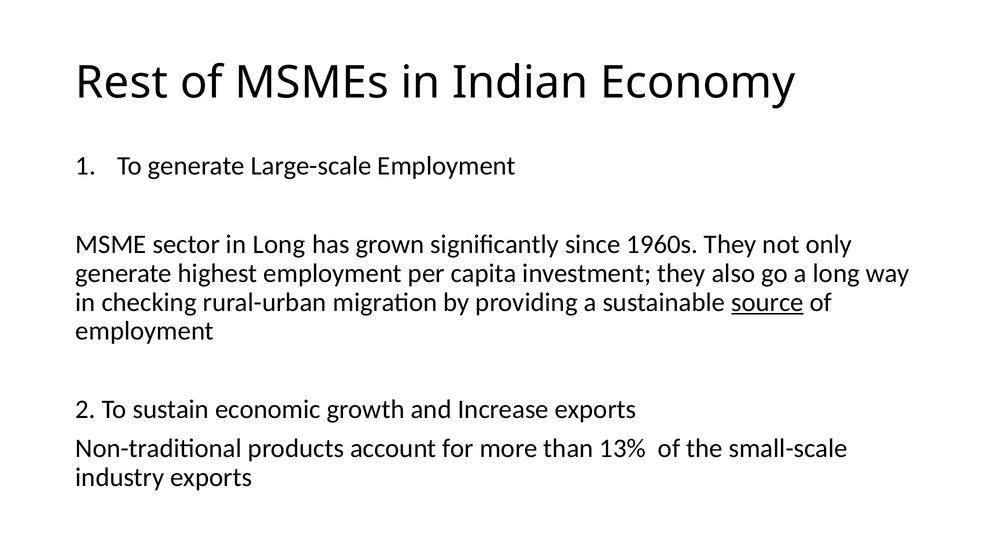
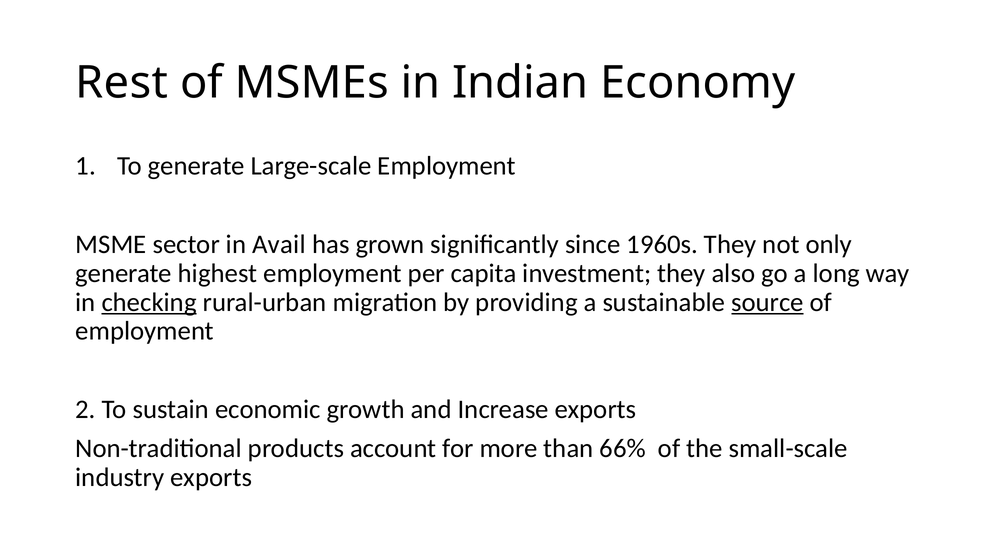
in Long: Long -> Avail (279, 245)
checking underline: none -> present (149, 302)
13%: 13% -> 66% (623, 449)
